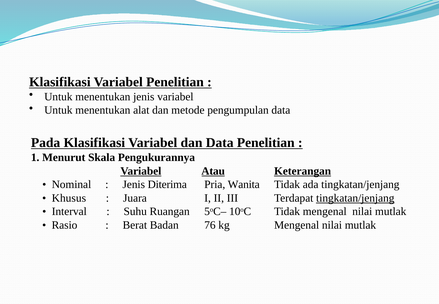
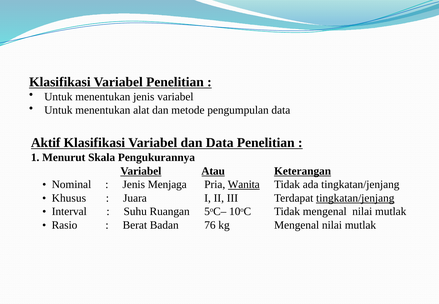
Pada: Pada -> Aktif (46, 143)
Diterima: Diterima -> Menjaga (167, 184)
Wanita underline: none -> present (244, 184)
